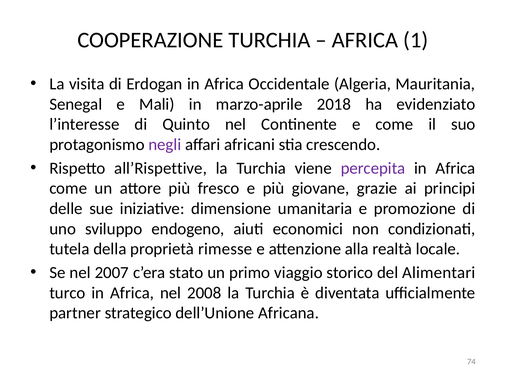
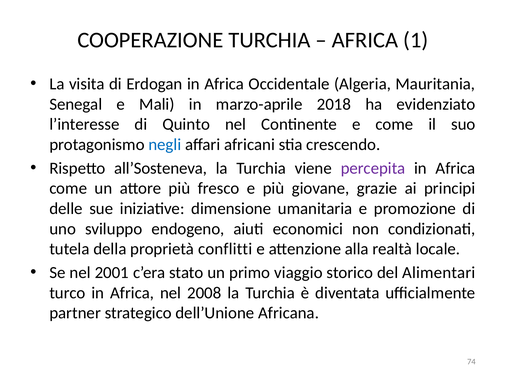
negli colour: purple -> blue (165, 145)
all’Rispettive: all’Rispettive -> all’Sosteneva (161, 168)
rimesse: rimesse -> conflitti (225, 249)
2007: 2007 -> 2001 (112, 273)
